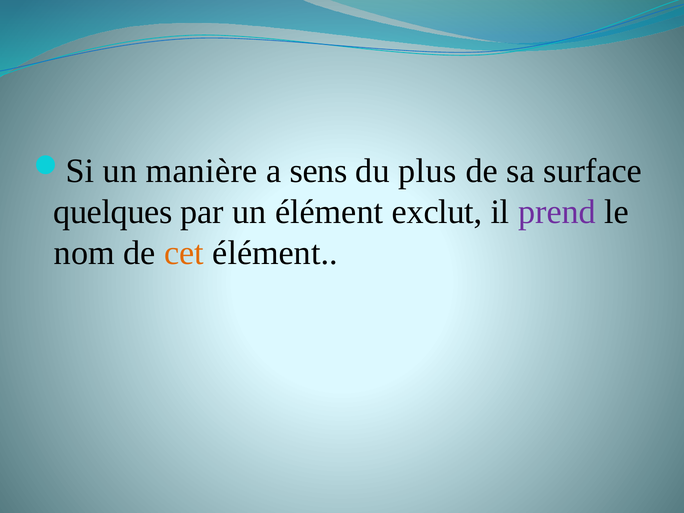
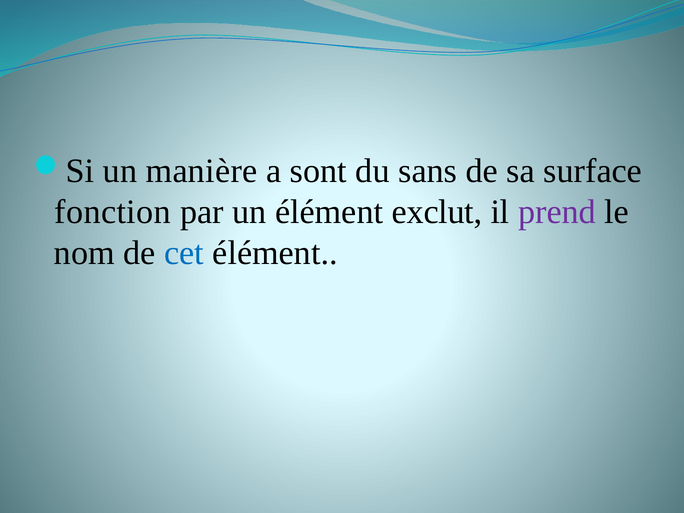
sens: sens -> sont (318, 171)
plus: plus -> sans (428, 171)
quelques: quelques -> fonction (113, 212)
cet colour: orange -> blue (184, 253)
